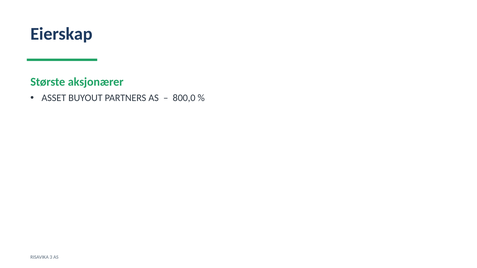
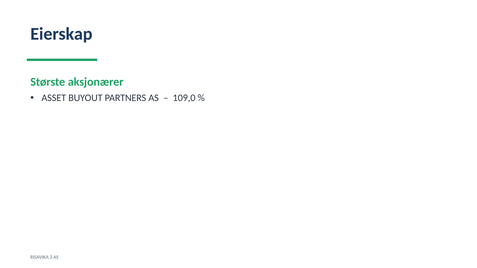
800,0: 800,0 -> 109,0 (184, 98)
